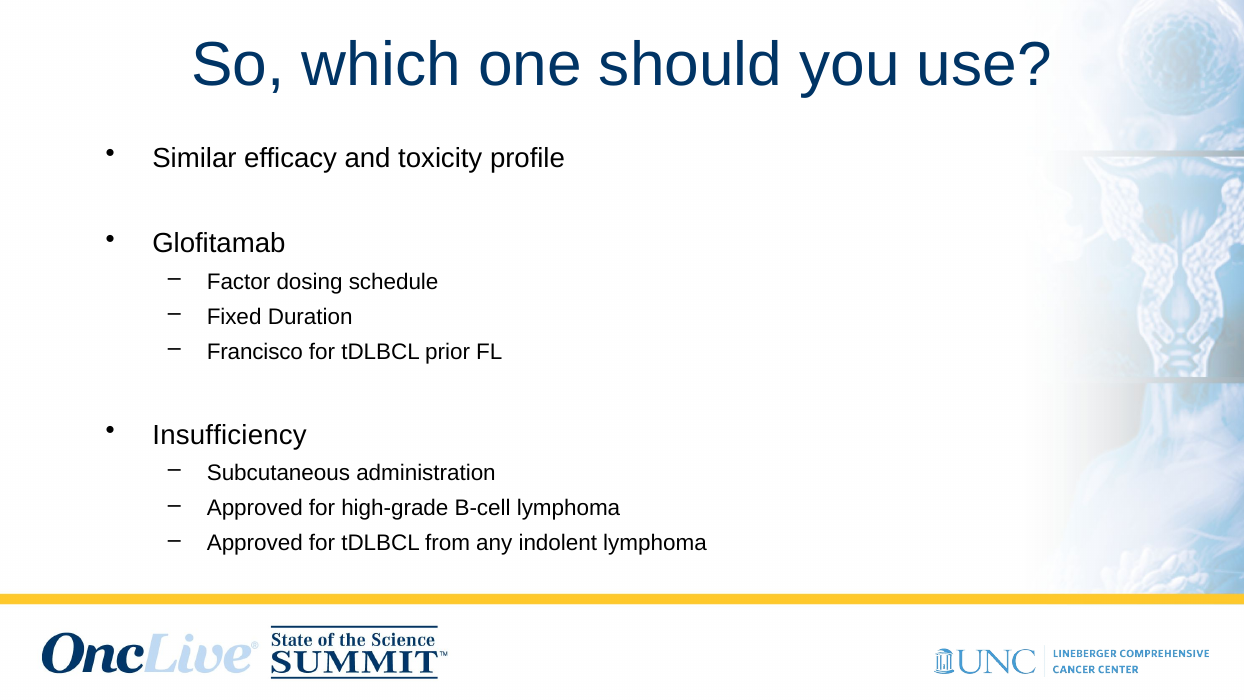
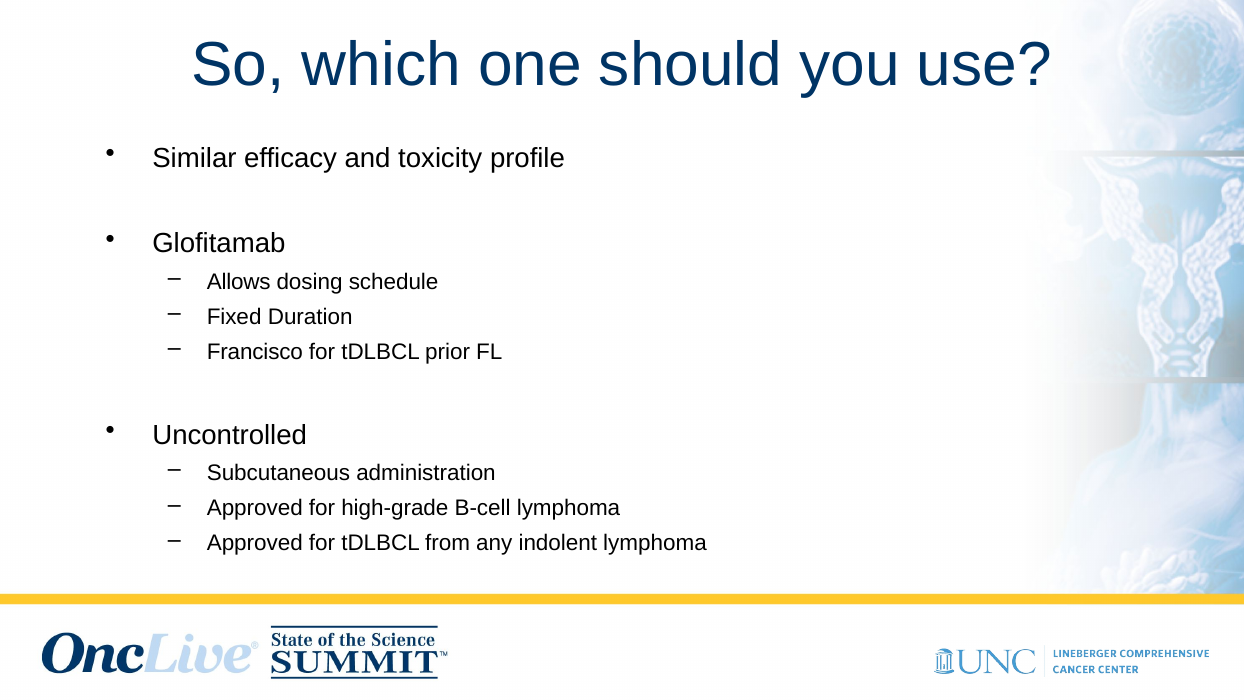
Factor: Factor -> Allows (239, 282)
Insufficiency: Insufficiency -> Uncontrolled (230, 435)
